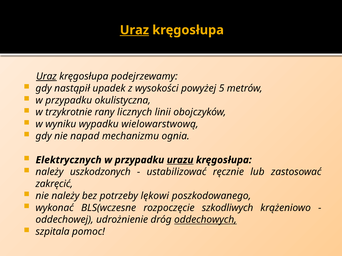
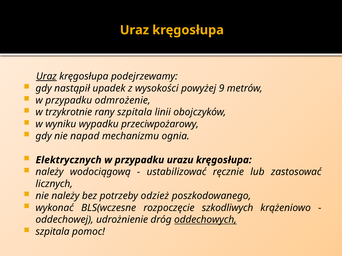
Uraz underline: present -> none (134, 30)
5: 5 -> 9 (222, 88)
okulistyczna: okulistyczna -> odmrożenie (123, 100)
rany licznych: licznych -> szpitala (135, 112)
wielowarstwową: wielowarstwową -> przeciwpożarowy (160, 124)
urazu underline: present -> none (180, 160)
uszkodzonych: uszkodzonych -> wodociągową (100, 172)
zakręcić: zakręcić -> licznych (54, 184)
lękowi: lękowi -> odzież (155, 196)
